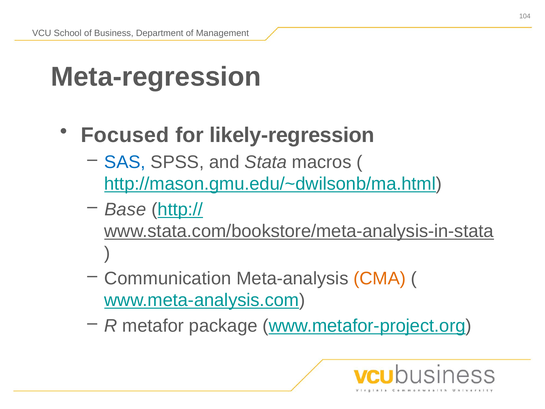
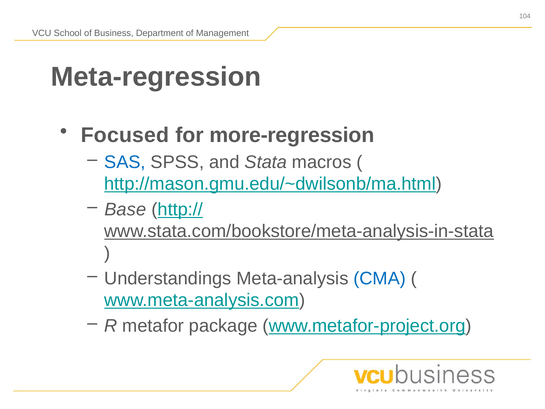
likely-regression: likely-regression -> more-regression (292, 135)
Communication: Communication -> Understandings (168, 278)
CMA colour: orange -> blue (380, 278)
